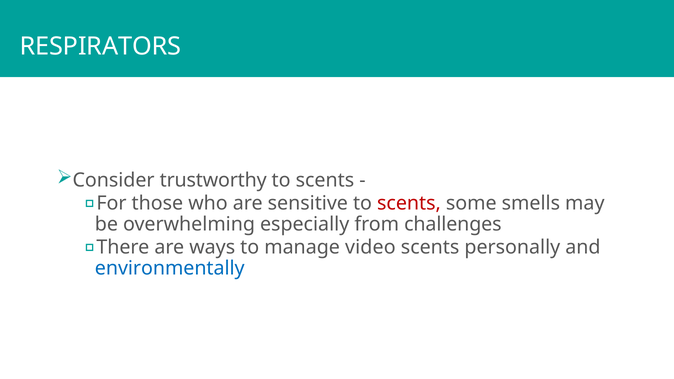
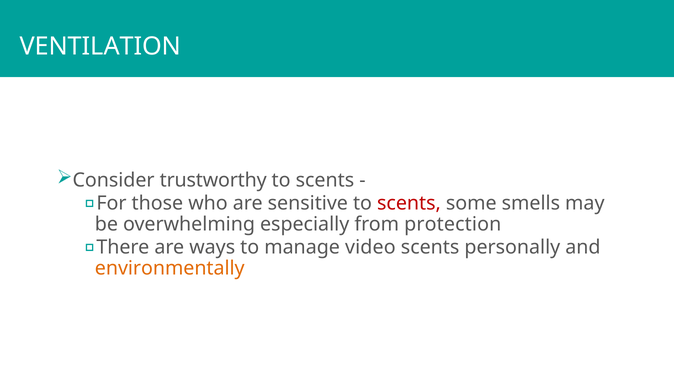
RESPIRATORS: RESPIRATORS -> VENTILATION (100, 47)
challenges: challenges -> protection (453, 224)
environmentally colour: blue -> orange (170, 269)
